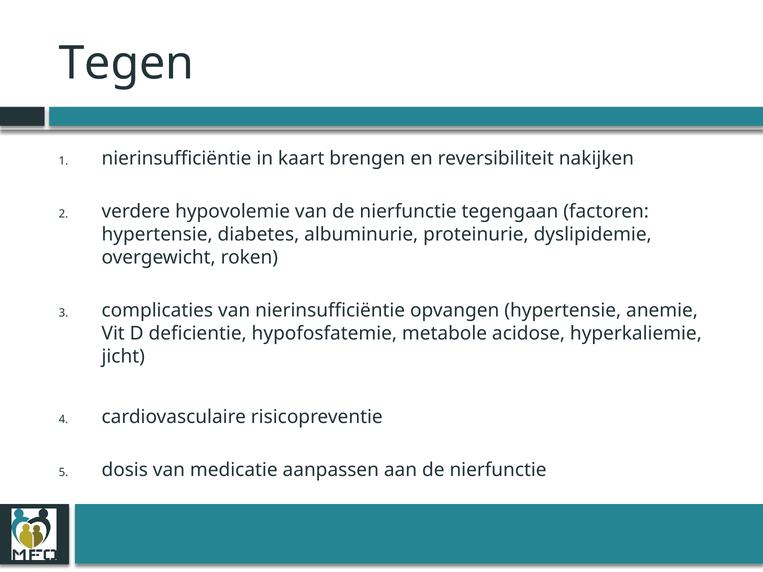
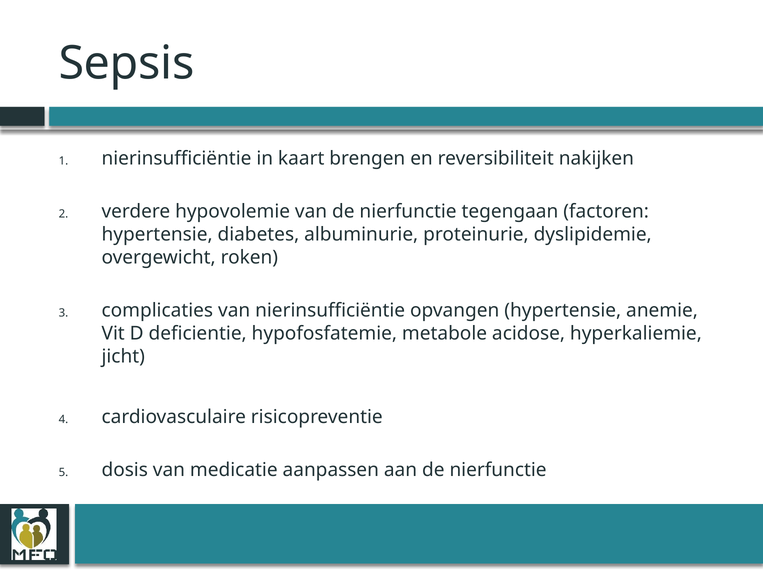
Tegen: Tegen -> Sepsis (127, 64)
